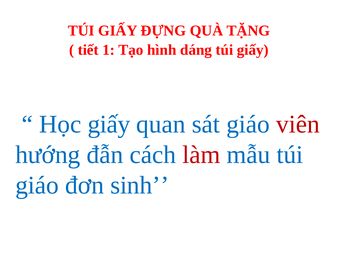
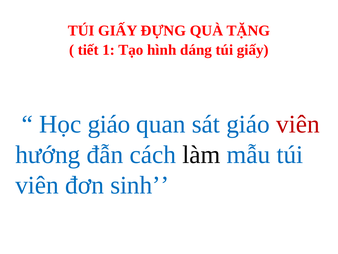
Học giấy: giấy -> giáo (109, 124)
làm colour: red -> black (201, 155)
giáo: giáo -> viên (37, 185)
